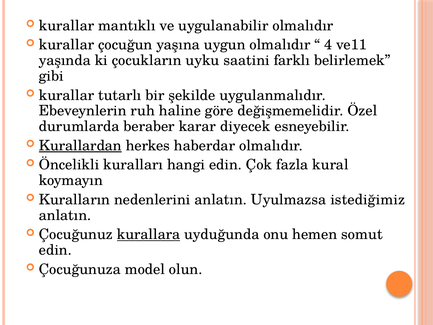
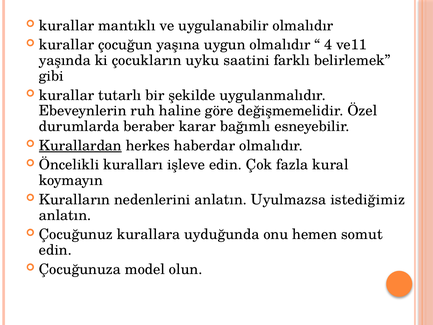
diyecek: diyecek -> bağımlı (245, 126)
hangi: hangi -> işleve (186, 165)
kurallara underline: present -> none (149, 234)
